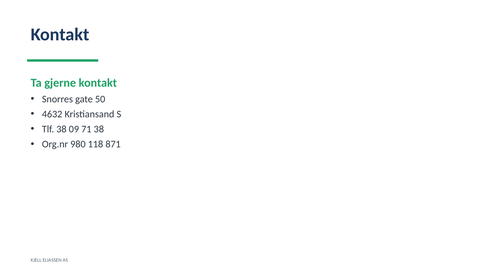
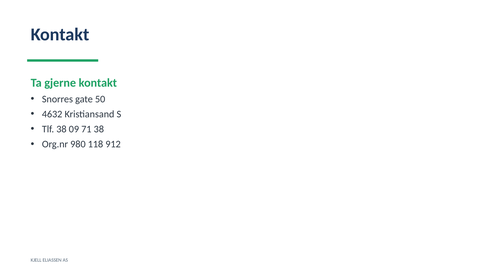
871: 871 -> 912 (113, 144)
